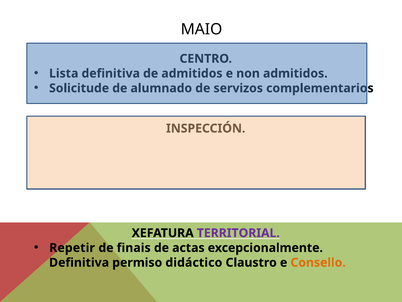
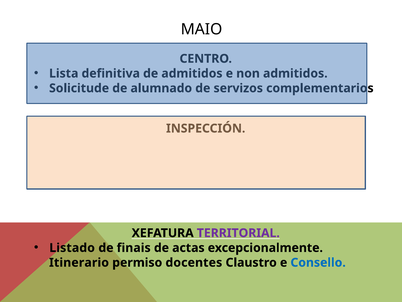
Repetir: Repetir -> Listado (72, 247)
Definitiva: Definitiva -> Itinerario (79, 262)
didáctico: didáctico -> docentes (194, 262)
Consello colour: orange -> blue (318, 262)
